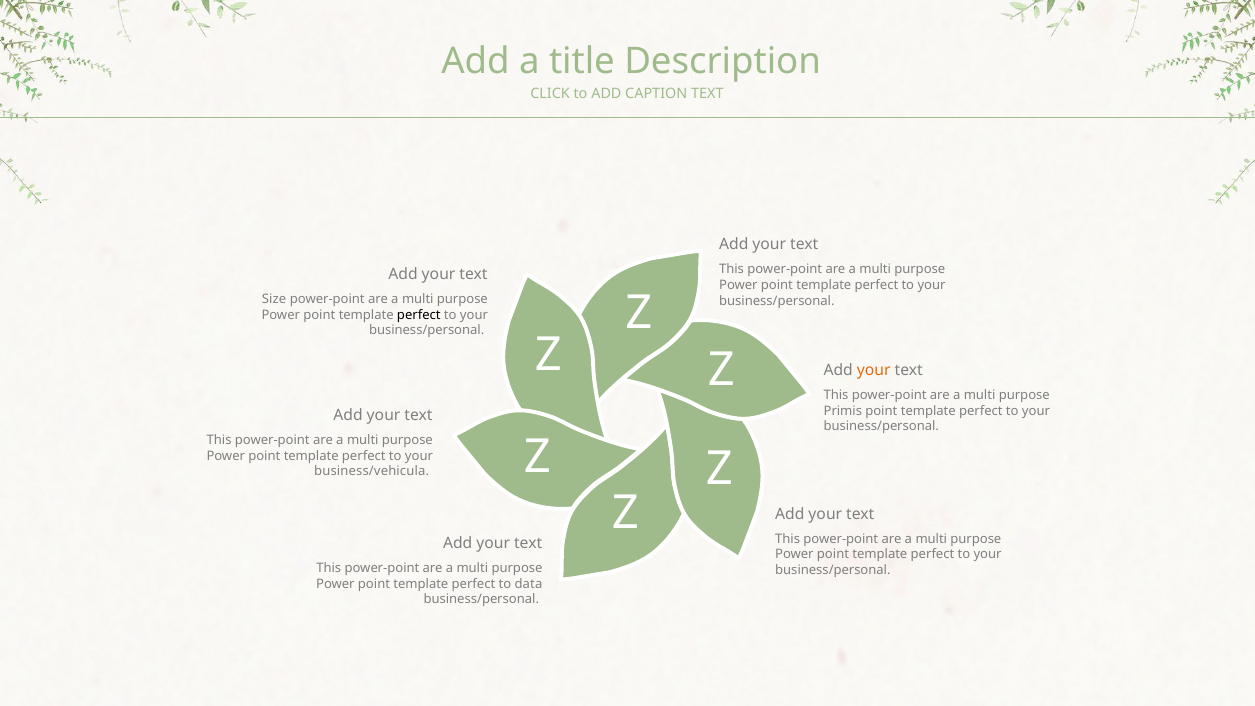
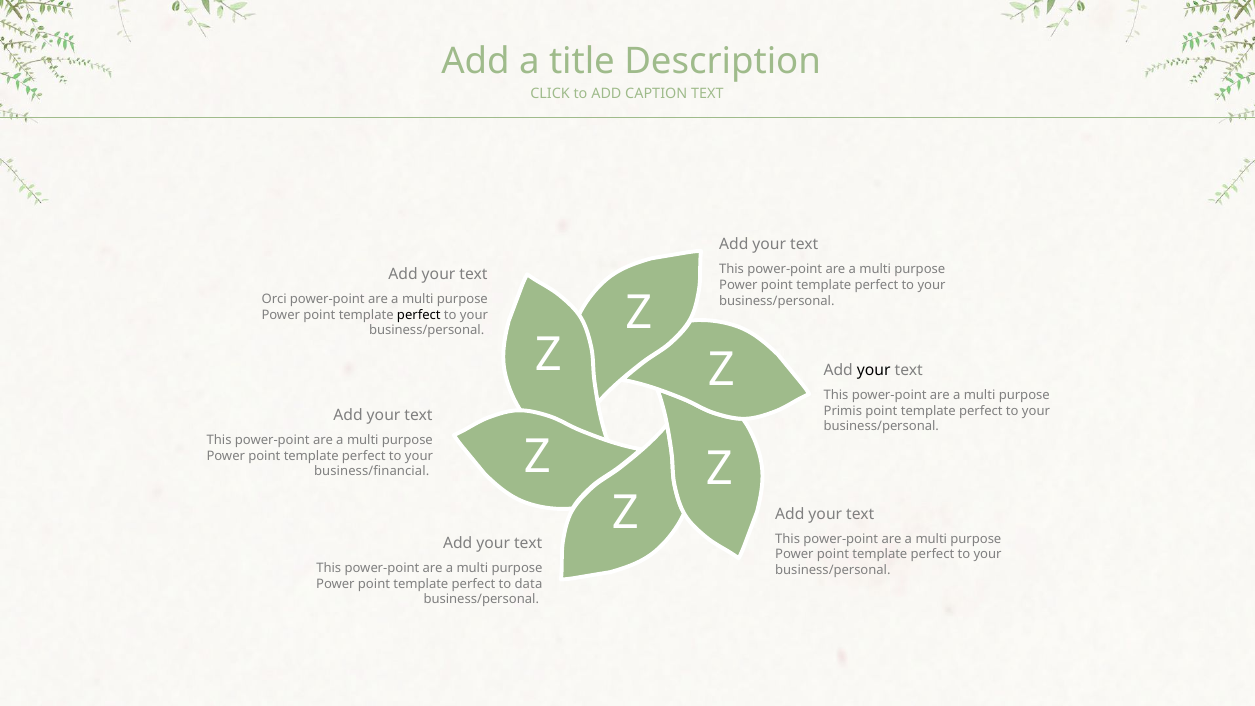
Size: Size -> Orci (274, 299)
your colour: orange -> black (874, 370)
business/vehicula: business/vehicula -> business/financial (372, 472)
